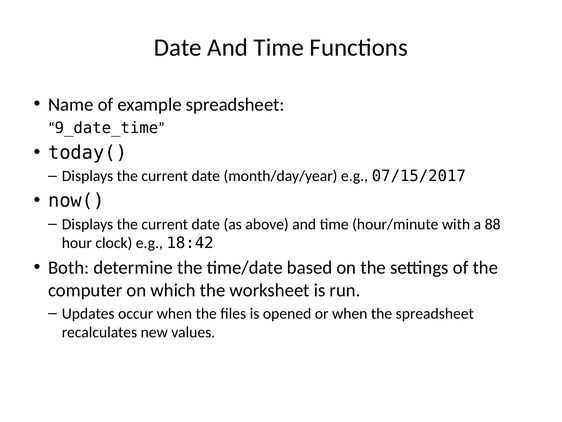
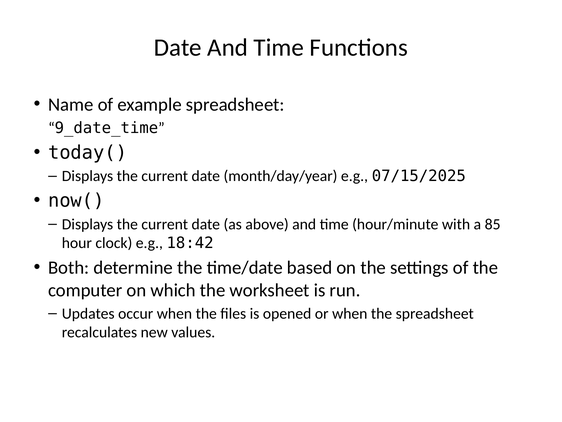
07/15/2017: 07/15/2017 -> 07/15/2025 (419, 176)
88: 88 -> 85 (493, 224)
